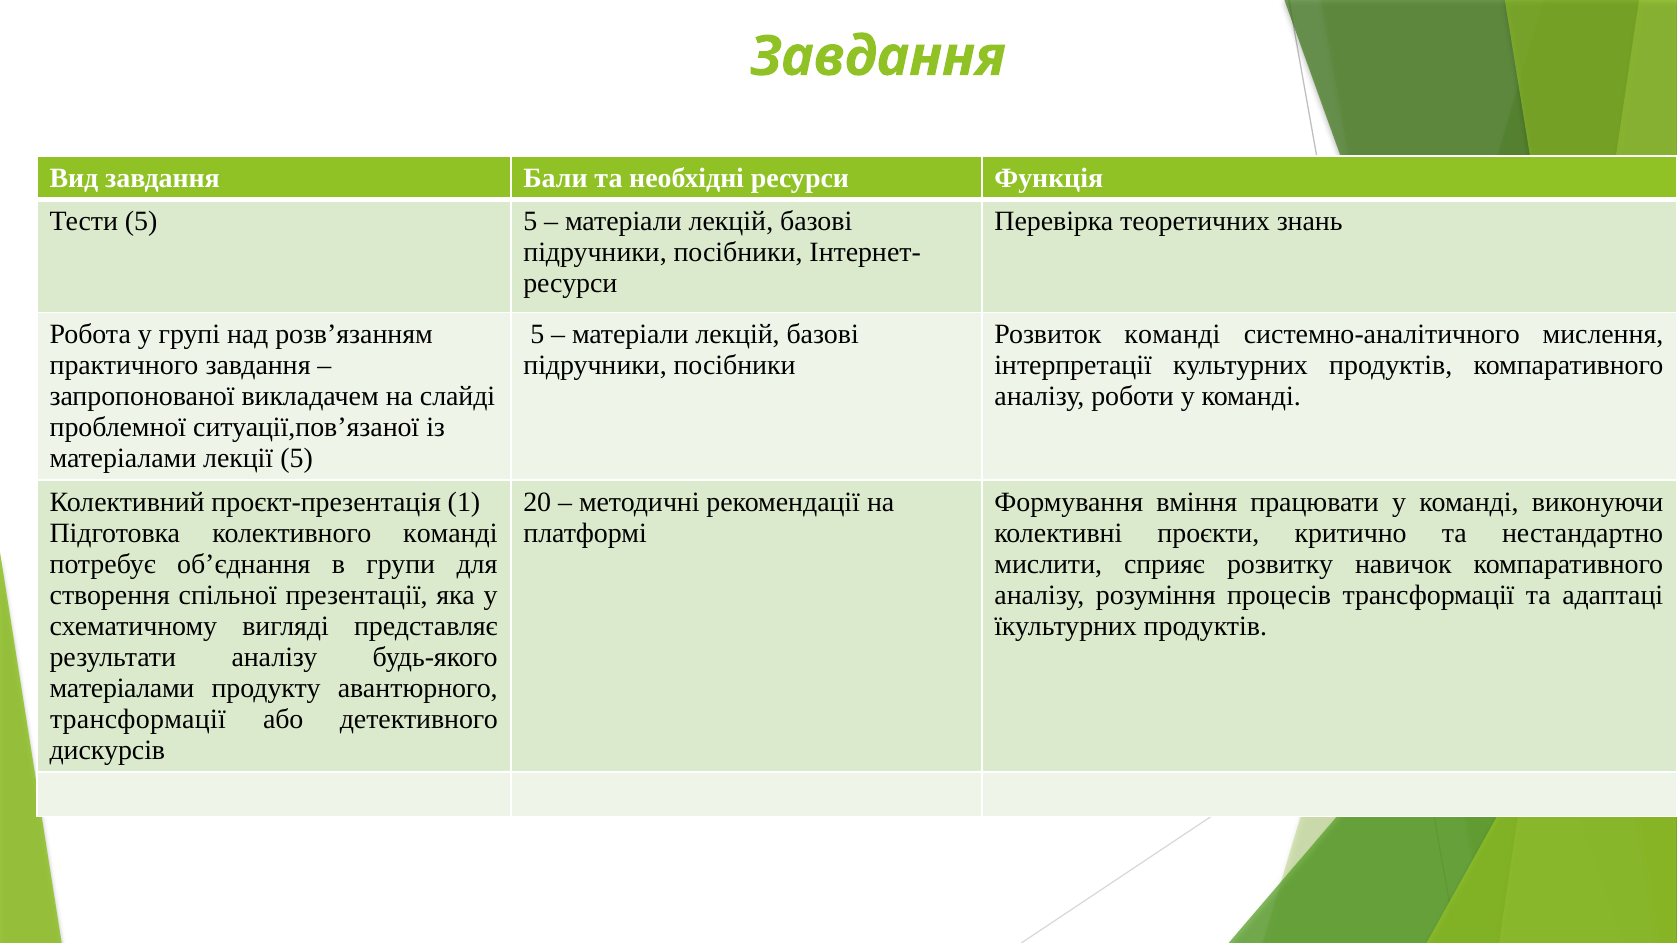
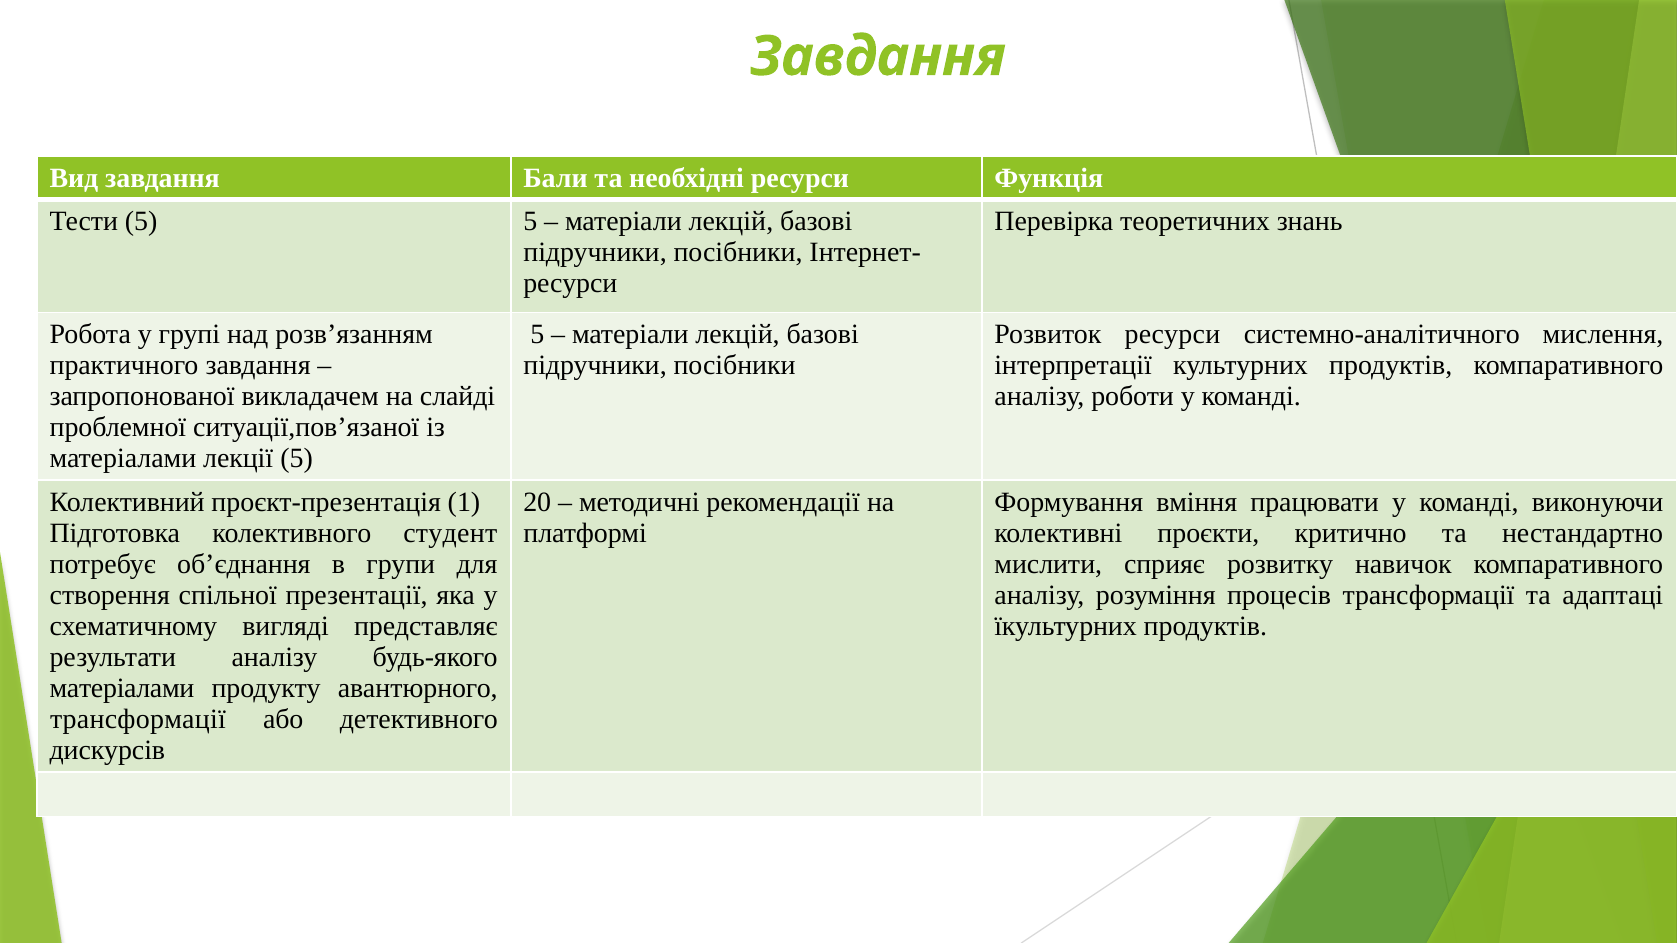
Розвиток команді: команді -> ресурси (1172, 334)
колективного команді: команді -> студент (450, 533)
